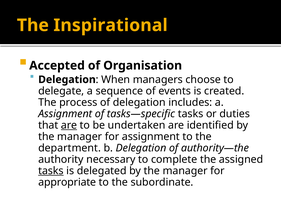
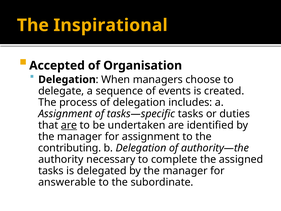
department: department -> contributing (70, 148)
tasks underline: present -> none (51, 171)
appropriate: appropriate -> answerable (67, 182)
